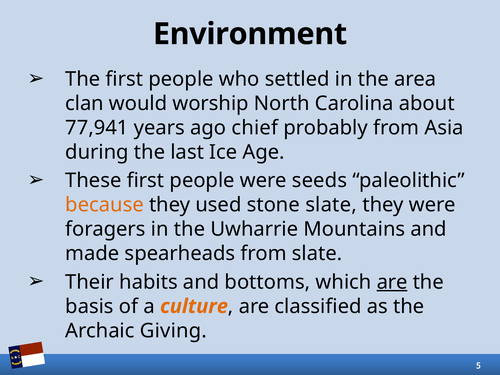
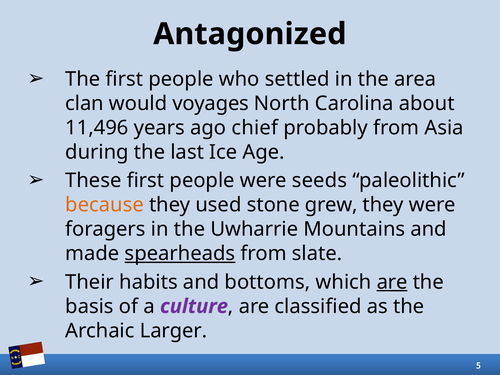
Environment: Environment -> Antagonized (250, 34)
worship: worship -> voyages (211, 104)
77,941: 77,941 -> 11,496 (97, 128)
stone slate: slate -> grew (331, 205)
spearheads underline: none -> present (180, 254)
culture colour: orange -> purple (194, 306)
Giving: Giving -> Larger (174, 331)
